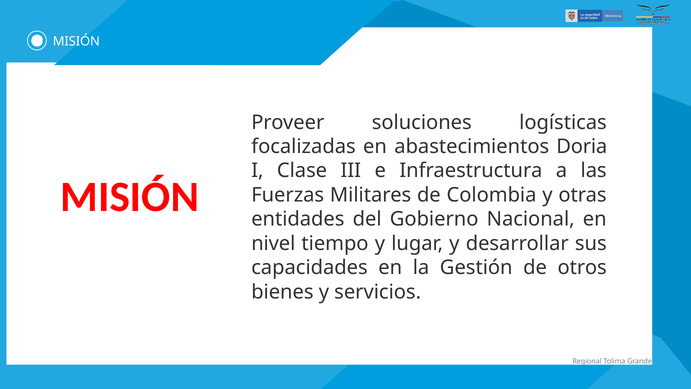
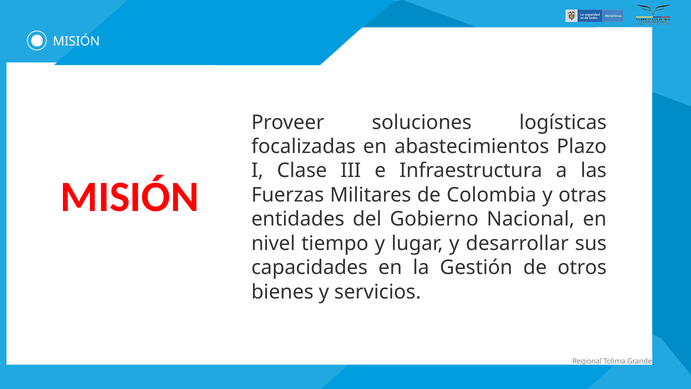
Doria: Doria -> Plazo (582, 146)
